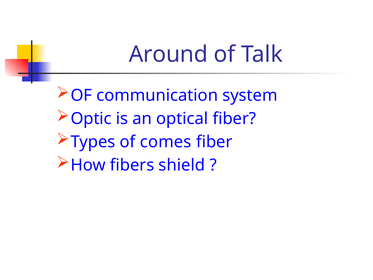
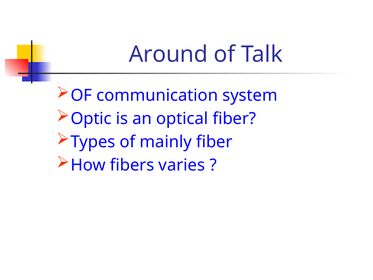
comes: comes -> mainly (166, 142)
shield: shield -> varies (182, 165)
